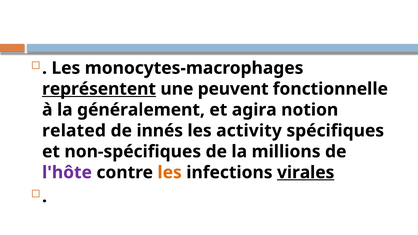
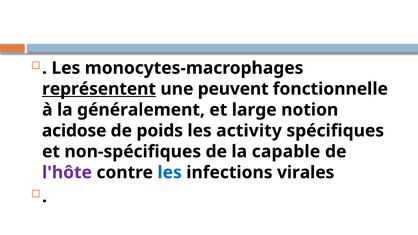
agira: agira -> large (254, 110)
related: related -> acidose (74, 131)
innés: innés -> poids (160, 131)
millions: millions -> capable (286, 152)
les colour: orange -> blue (170, 173)
virales underline: present -> none (306, 173)
